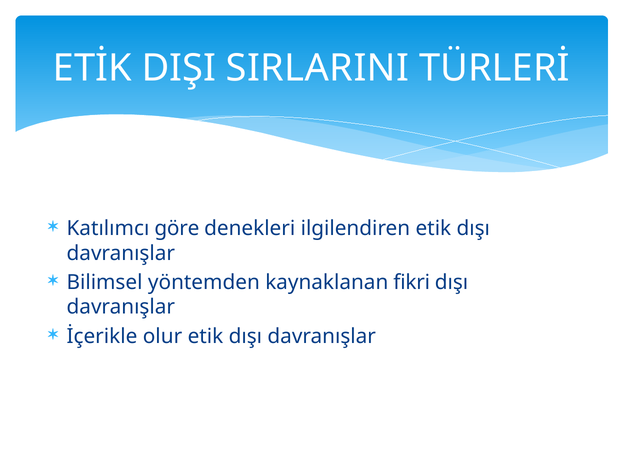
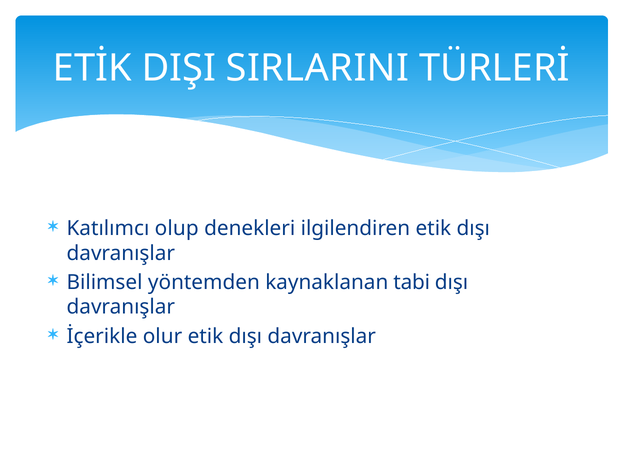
göre: göre -> olup (177, 228)
fikri: fikri -> tabi (412, 282)
